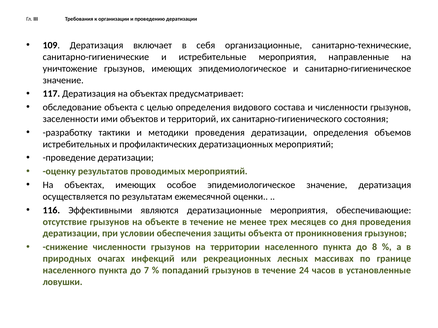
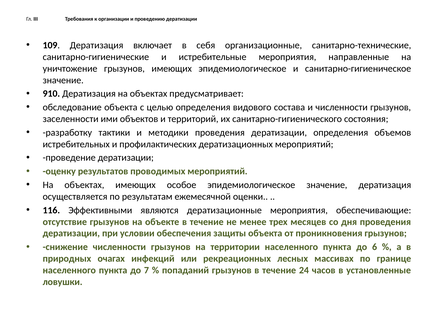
117: 117 -> 910 (51, 94)
8: 8 -> 6 (375, 247)
